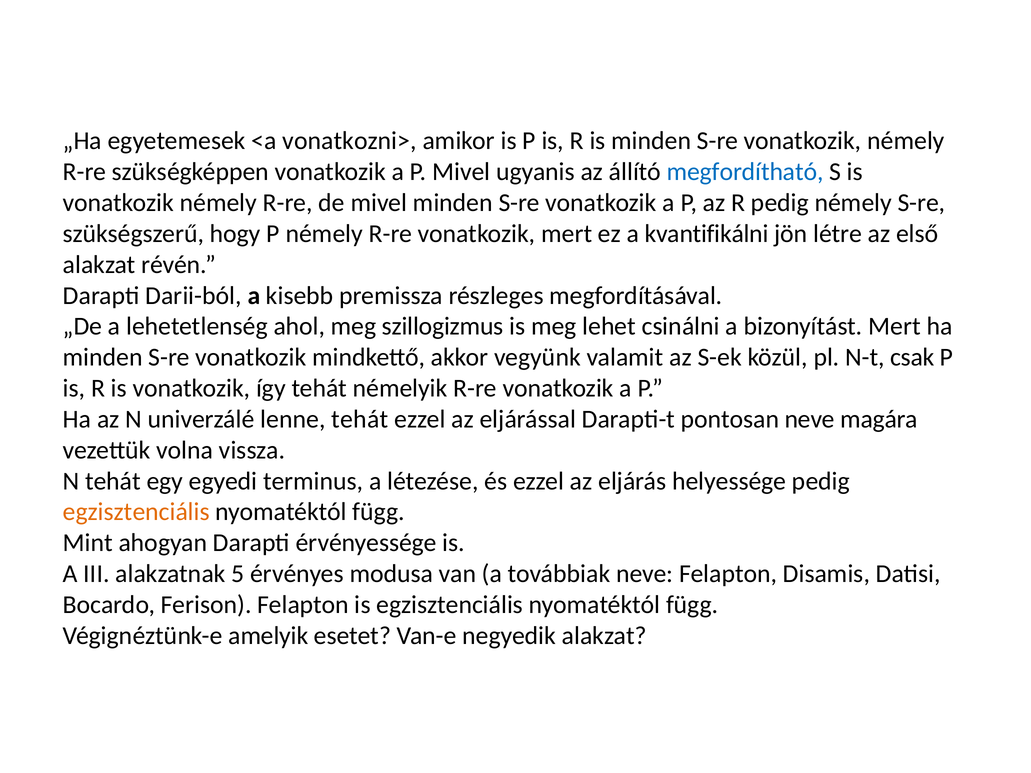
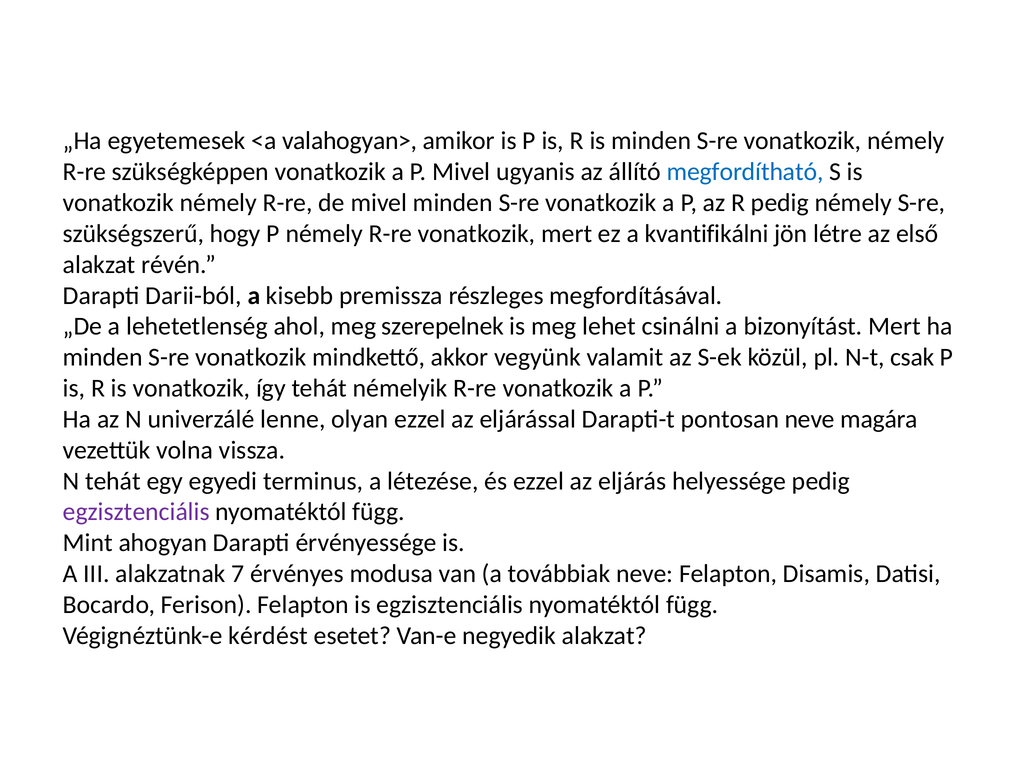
vonatkozni>: vonatkozni> -> valahogyan> (350, 141)
szillogizmus: szillogizmus -> szerepelnek (443, 327)
lenne tehát: tehát -> olyan (360, 419)
egzisztenciális colour: orange -> purple (136, 512)
5: 5 -> 7 (238, 574)
amelyik: amelyik -> kérdést (268, 636)
